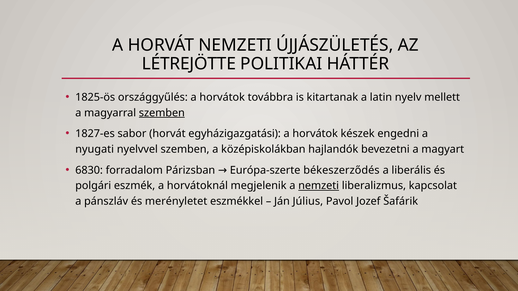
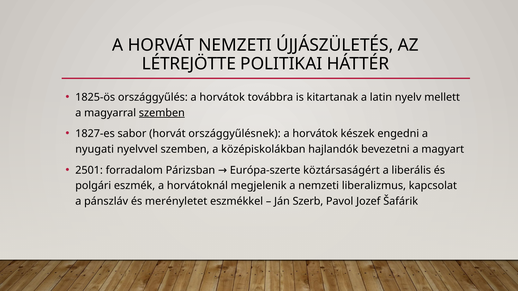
egyházigazgatási: egyházigazgatási -> országgyűlésnek (235, 134)
6830: 6830 -> 2501 (89, 170)
békeszerződés: békeszerződés -> köztársaságért (341, 170)
nemzeti underline: present -> none (319, 186)
Július: Július -> Szerb (308, 201)
